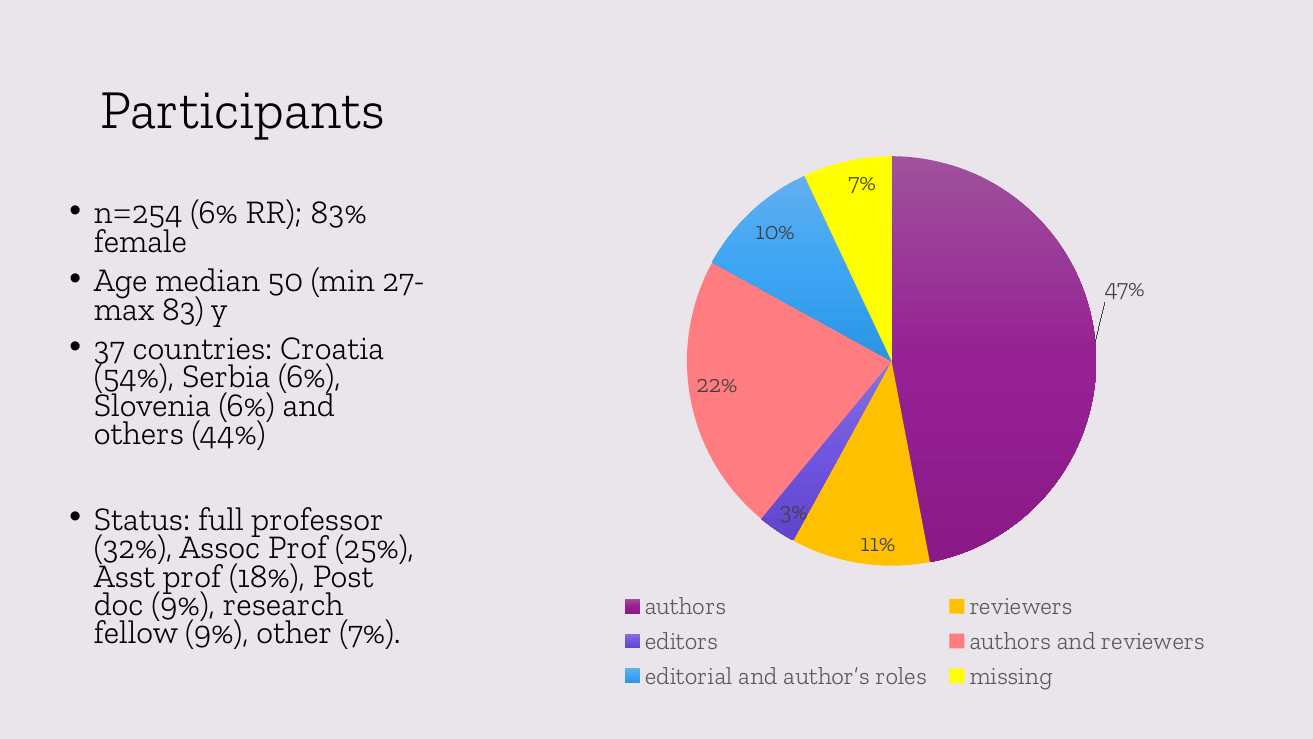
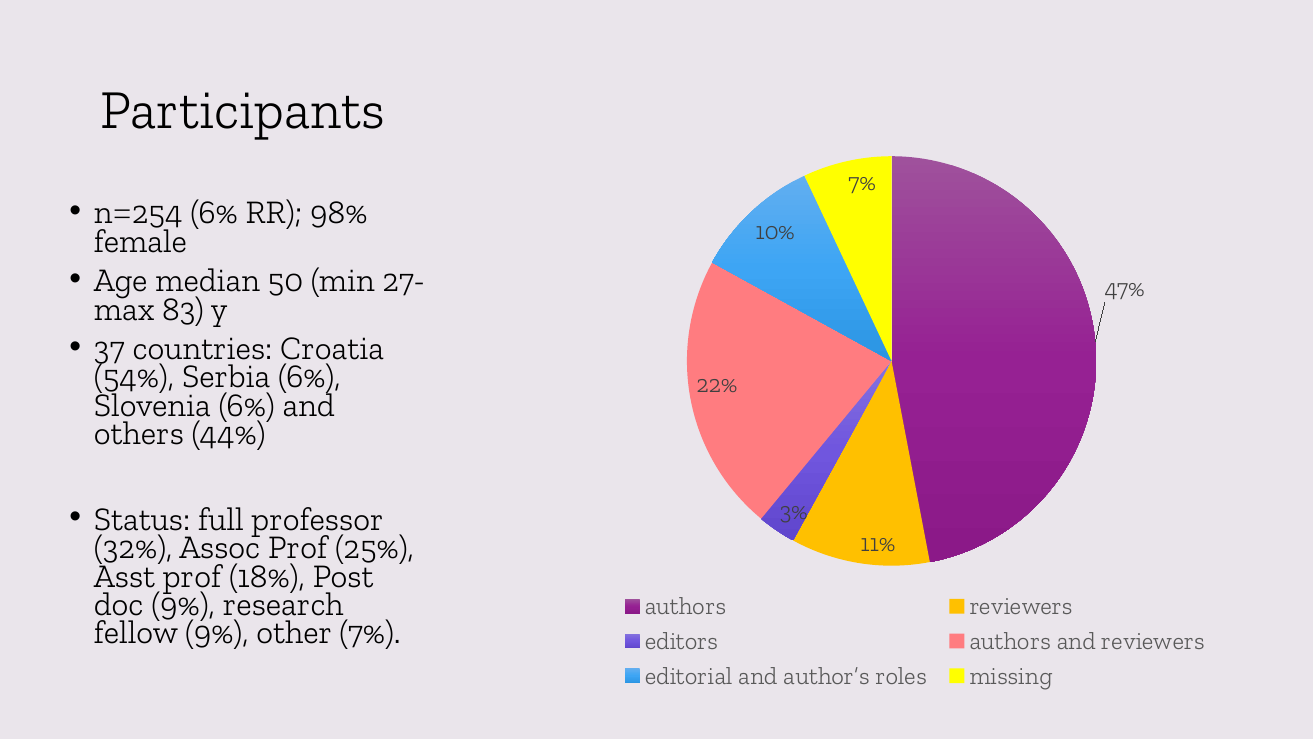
83%: 83% -> 98% (339, 213)
